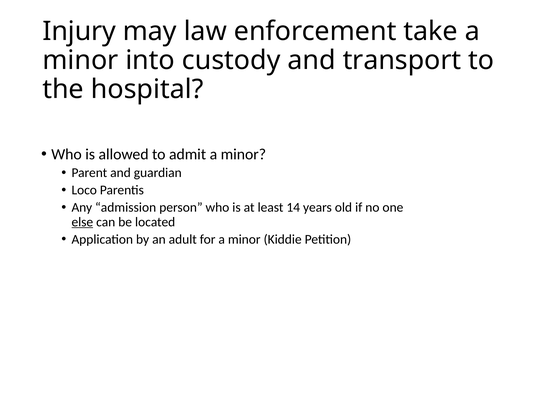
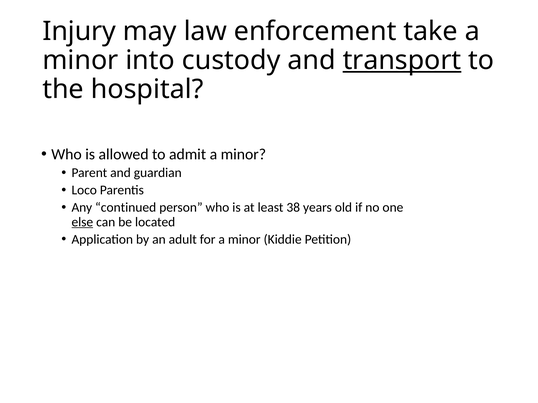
transport underline: none -> present (402, 60)
admission: admission -> continued (126, 208)
14: 14 -> 38 (293, 208)
